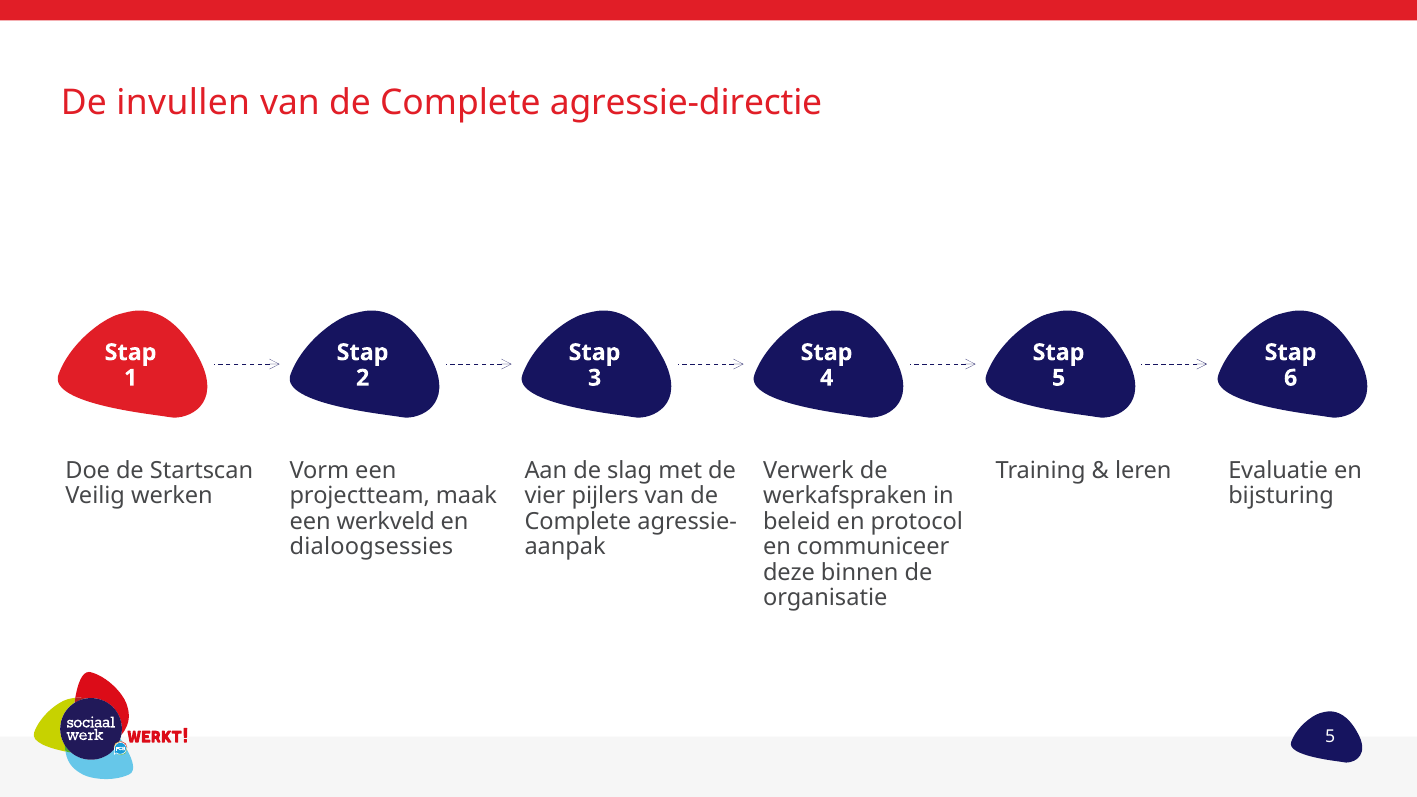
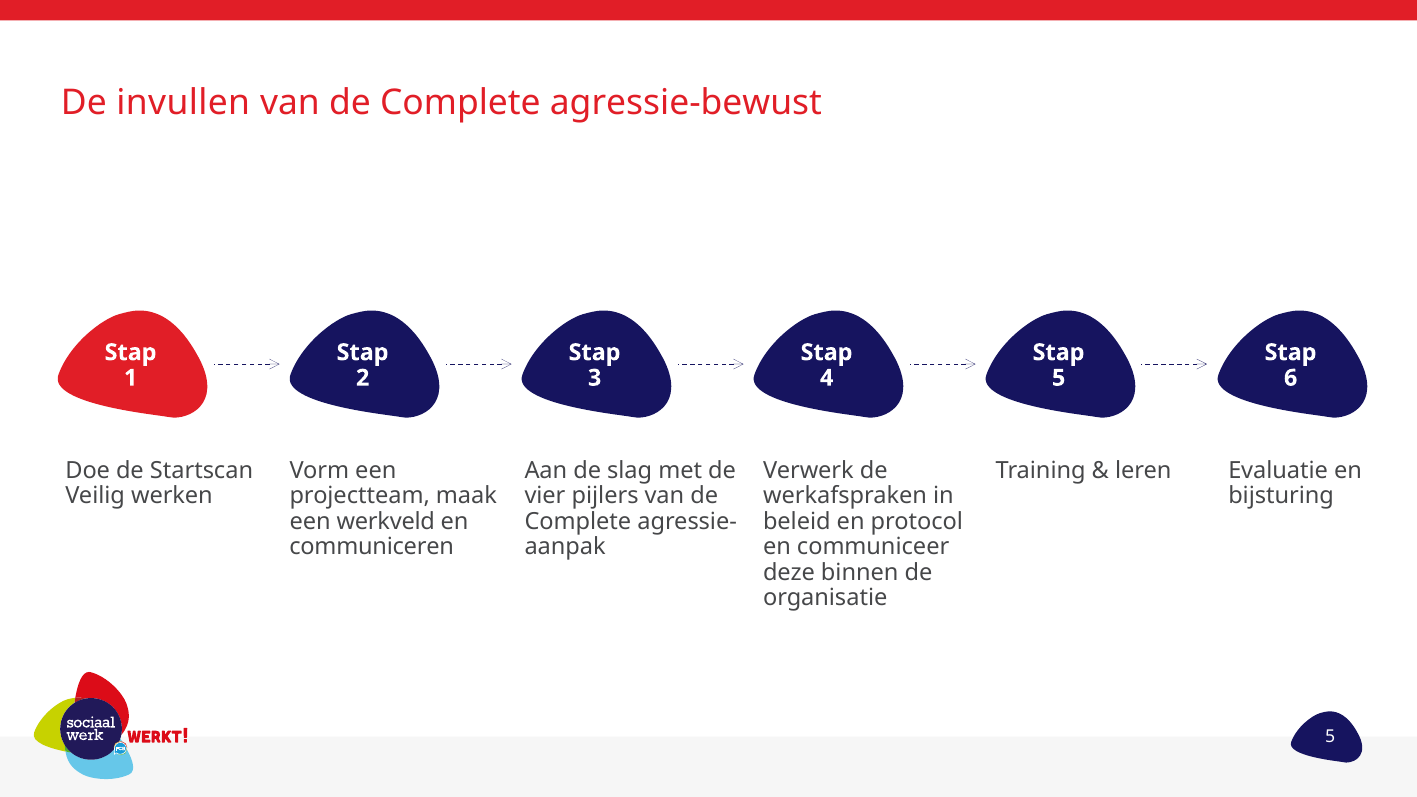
agressie-directie: agressie-directie -> agressie-bewust (686, 102)
dialoogsessies: dialoogsessies -> communiceren (372, 547)
